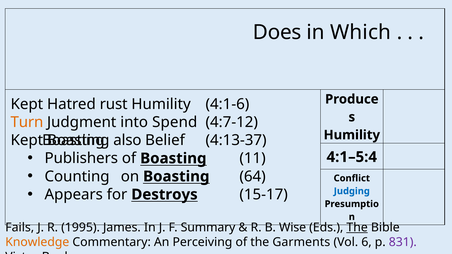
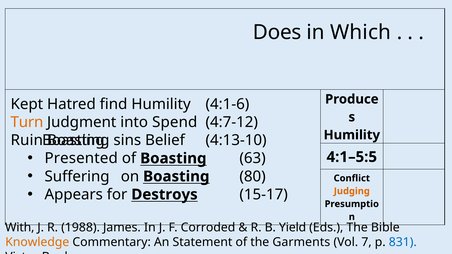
rust: rust -> find (114, 104)
Kept: Kept -> Ruin (27, 140)
also: also -> sins (127, 140)
4:13-37: 4:13-37 -> 4:13-10 (236, 140)
Publishers: Publishers -> Presented (81, 159)
11: 11 -> 63 (253, 159)
4:1–5:4: 4:1–5:4 -> 4:1–5:5 (352, 157)
Counting: Counting -> Suffering (77, 177)
64: 64 -> 80 (253, 177)
Judging colour: blue -> orange (352, 191)
Fails: Fails -> With (20, 228)
1995: 1995 -> 1988 (81, 228)
Summary: Summary -> Corroded (208, 228)
Wise: Wise -> Yield (293, 228)
The underline: present -> none (357, 228)
Perceiving: Perceiving -> Statement (202, 242)
6: 6 -> 7 (366, 242)
831 colour: purple -> blue (403, 242)
